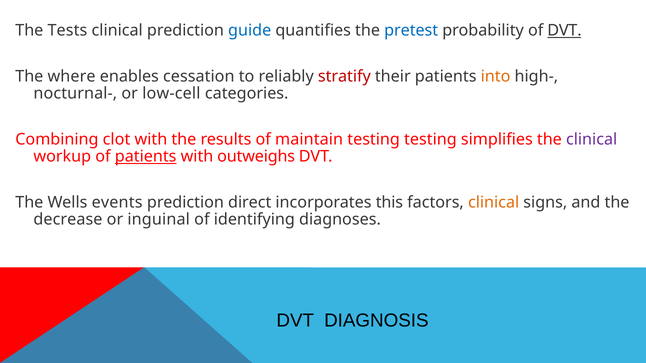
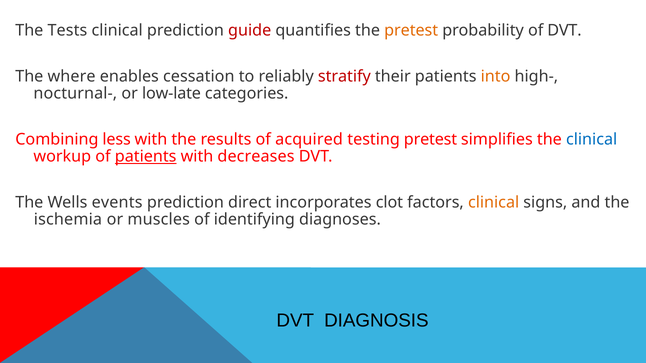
guide colour: blue -> red (250, 31)
pretest colour: blue -> orange (411, 31)
DVT underline: present -> none (564, 31)
low-cell: low-cell -> low-late (172, 94)
clot: clot -> less (117, 139)
maintain: maintain -> acquired (309, 139)
testing testing: testing -> pretest (430, 139)
clinical colour: purple -> blue (592, 139)
outweighs: outweighs -> decreases (256, 157)
this: this -> clot (389, 202)
decrease: decrease -> ischemia (68, 220)
inguinal: inguinal -> muscles (159, 220)
